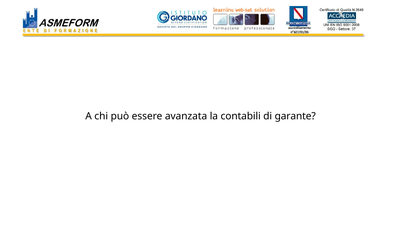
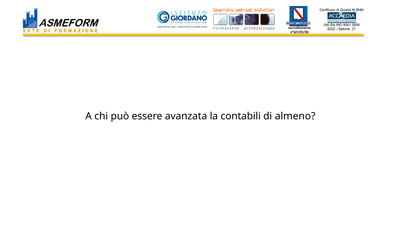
garante: garante -> almeno (295, 116)
